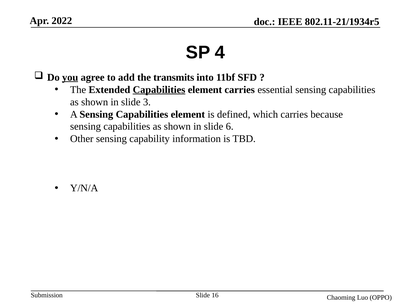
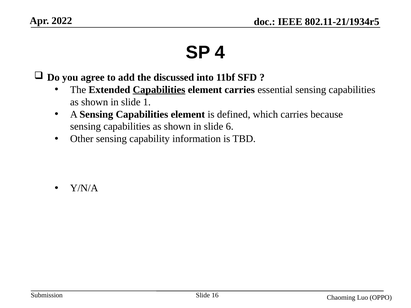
you underline: present -> none (70, 77)
transmits: transmits -> discussed (174, 77)
3: 3 -> 1 (147, 102)
